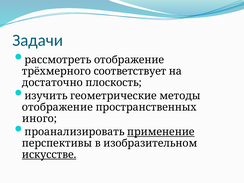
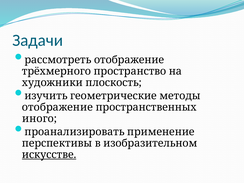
соответствует: соответствует -> пространство (130, 71)
достаточно: достаточно -> художники (52, 83)
применение underline: present -> none (161, 132)
